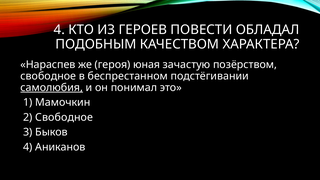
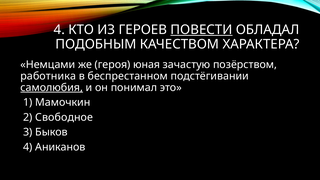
ПОВЕСТИ underline: none -> present (201, 30)
Нараспев: Нараспев -> Немцами (48, 65)
свободное: свободное -> работника (48, 76)
